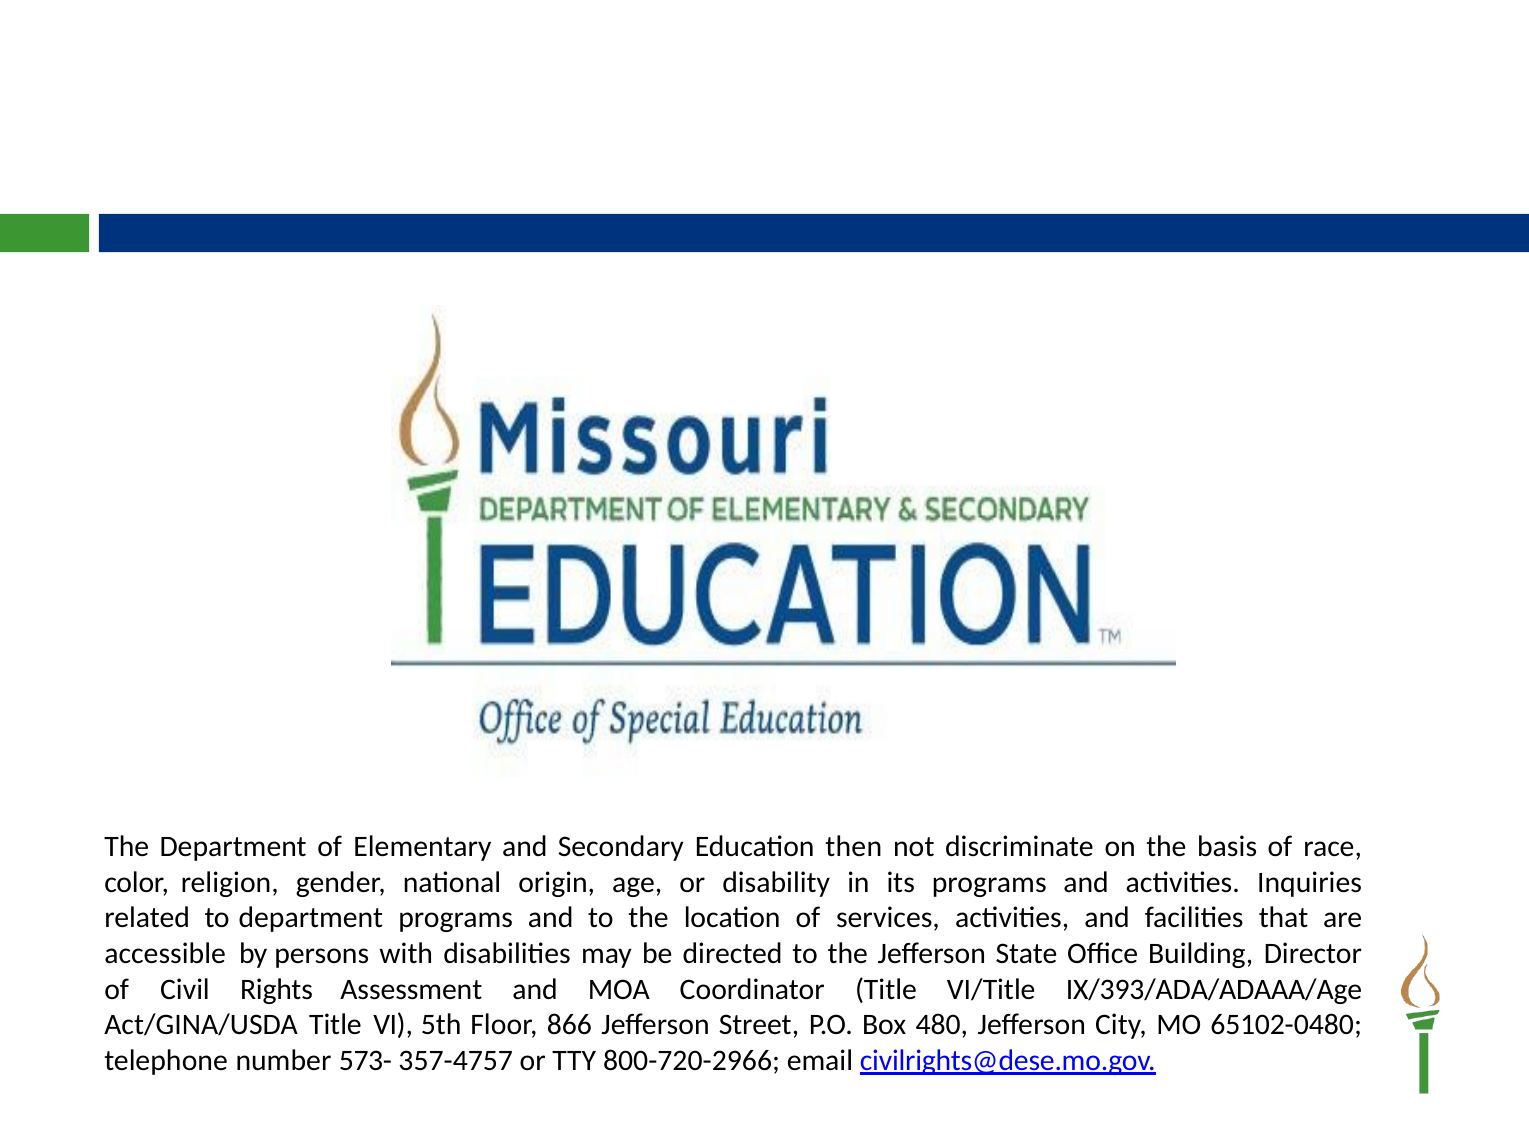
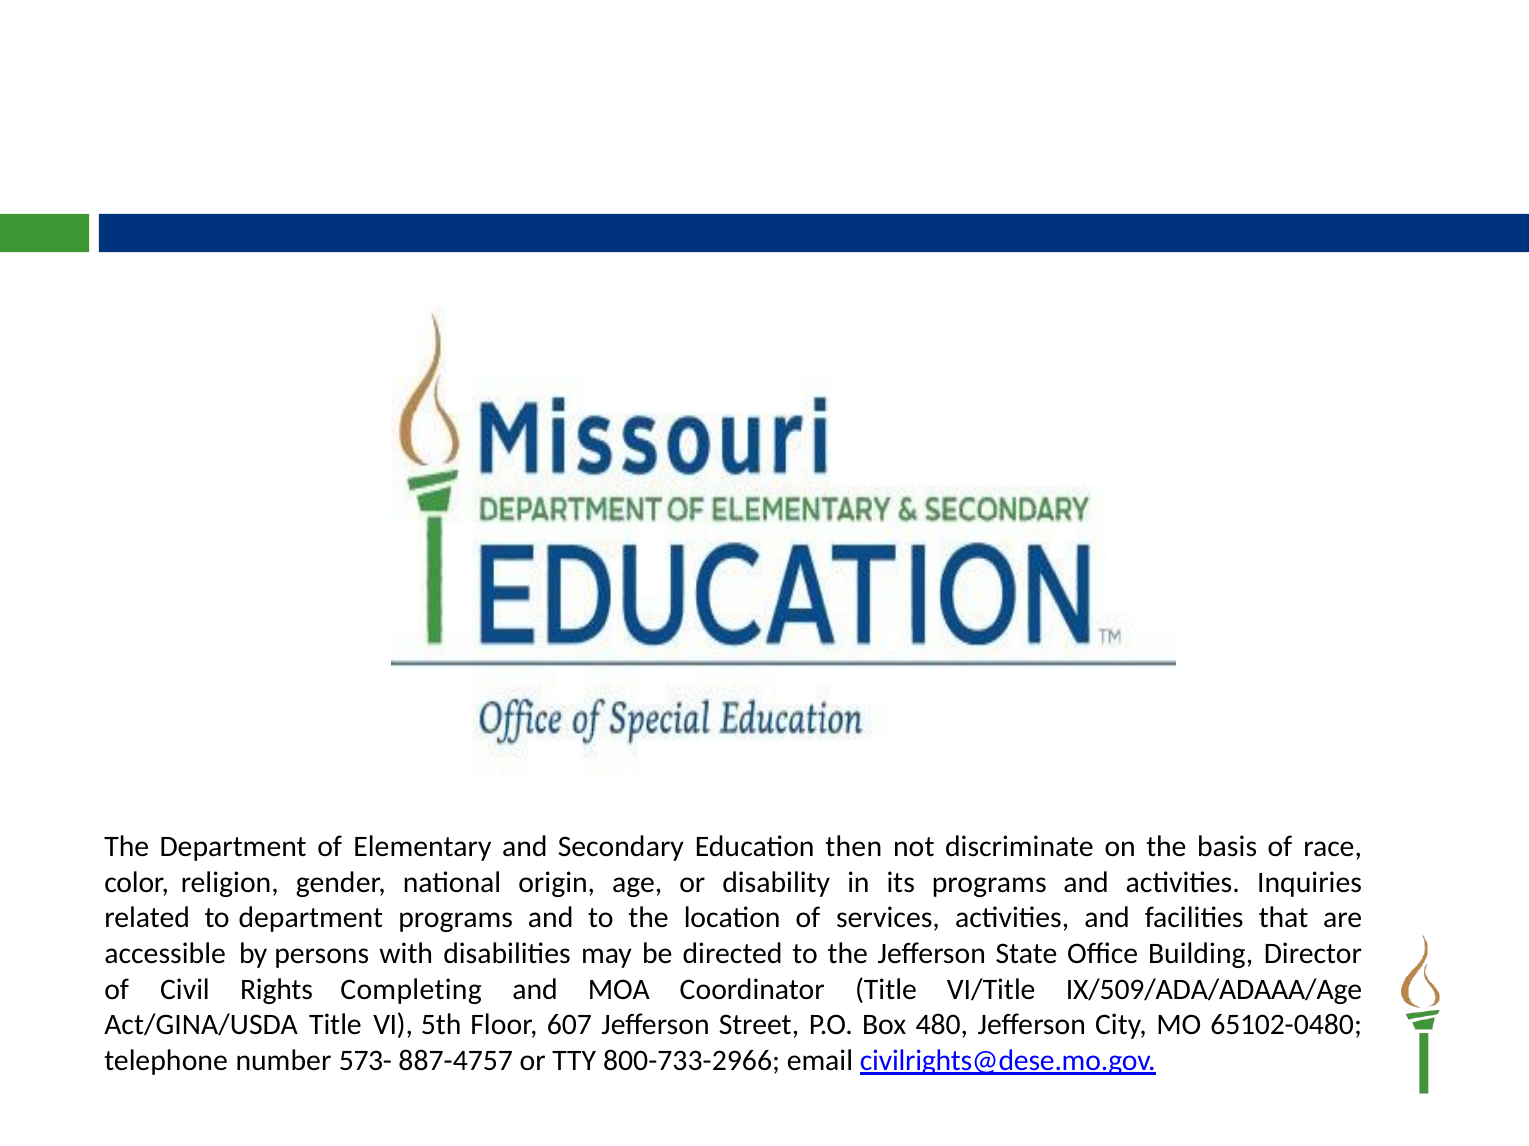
Assessment: Assessment -> Completing (411, 990)
IX/393/ADA/ADAAA/Age: IX/393/ADA/ADAAA/Age -> IX/509/ADA/ADAAA/Age (1214, 990)
866: 866 -> 607 (569, 1026)
357-4757: 357-4757 -> 887-4757 (456, 1061)
800-720-2966: 800-720-2966 -> 800-733-2966 (692, 1061)
